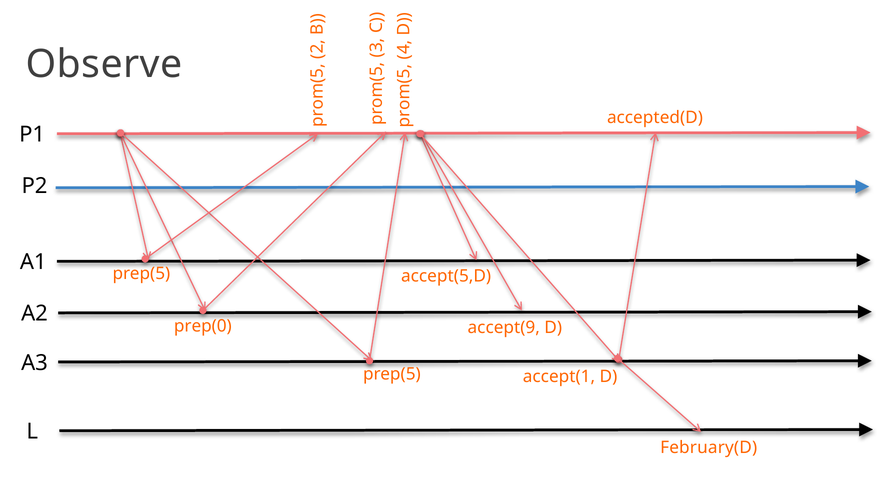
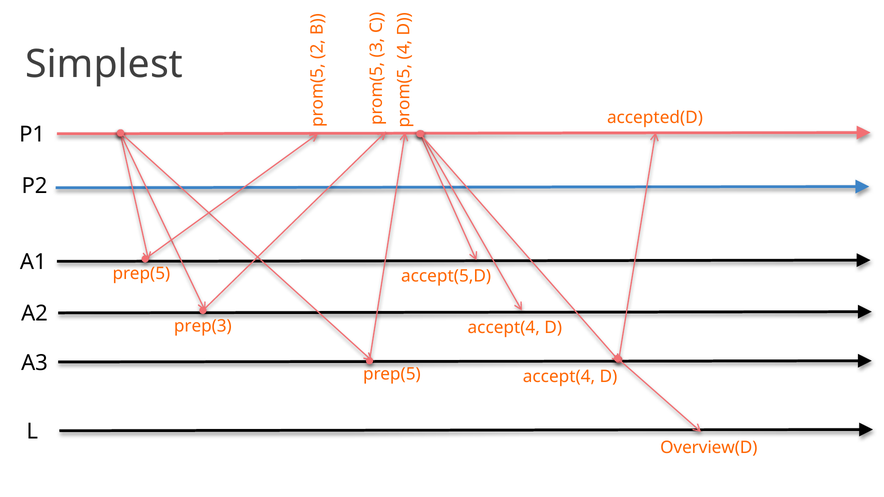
Observe: Observe -> Simplest (104, 64)
prep(0: prep(0 -> prep(3 (203, 326)
accept(9: accept(9 -> accept(4 (504, 328)
accept(1: accept(1 -> accept(4 (559, 377)
February(D: February(D -> Overview(D (709, 448)
